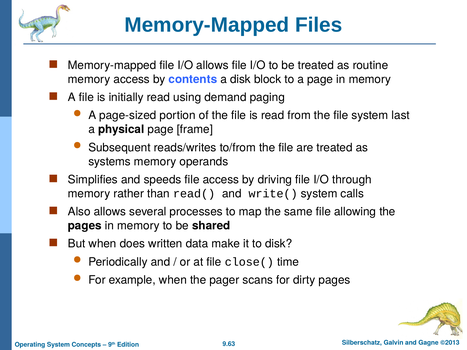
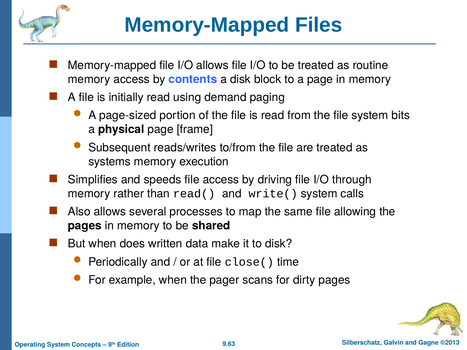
last: last -> bits (401, 116)
operands: operands -> execution (204, 162)
